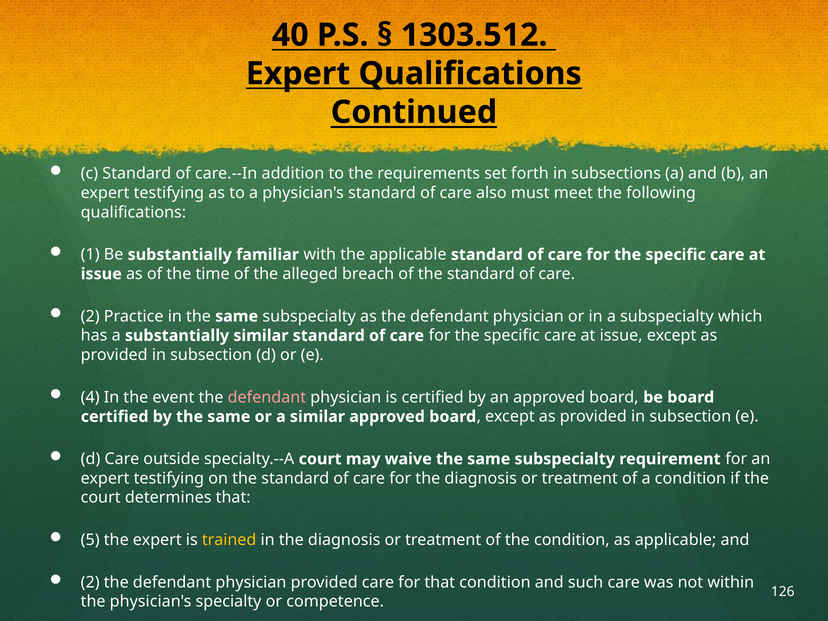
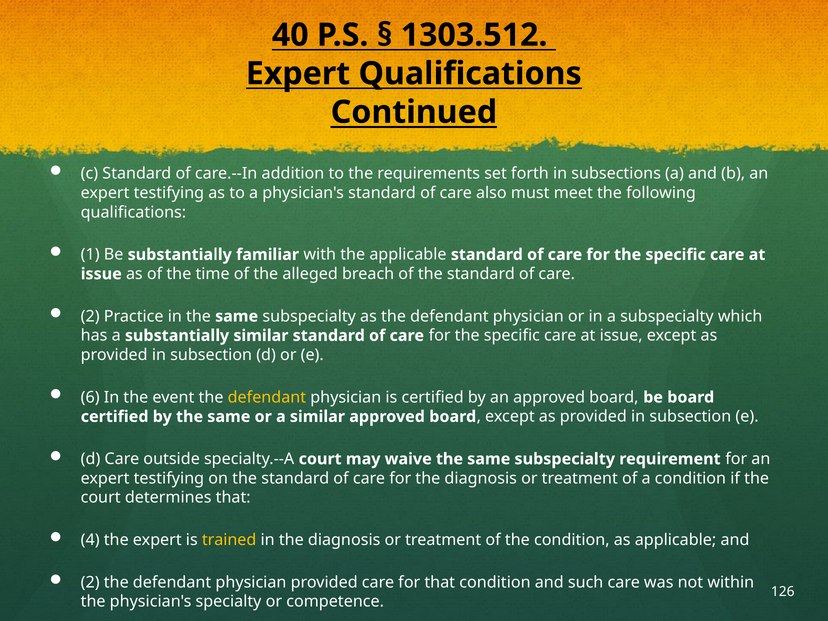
4: 4 -> 6 (90, 397)
defendant colour: pink -> yellow (267, 397)
5: 5 -> 4 (90, 540)
